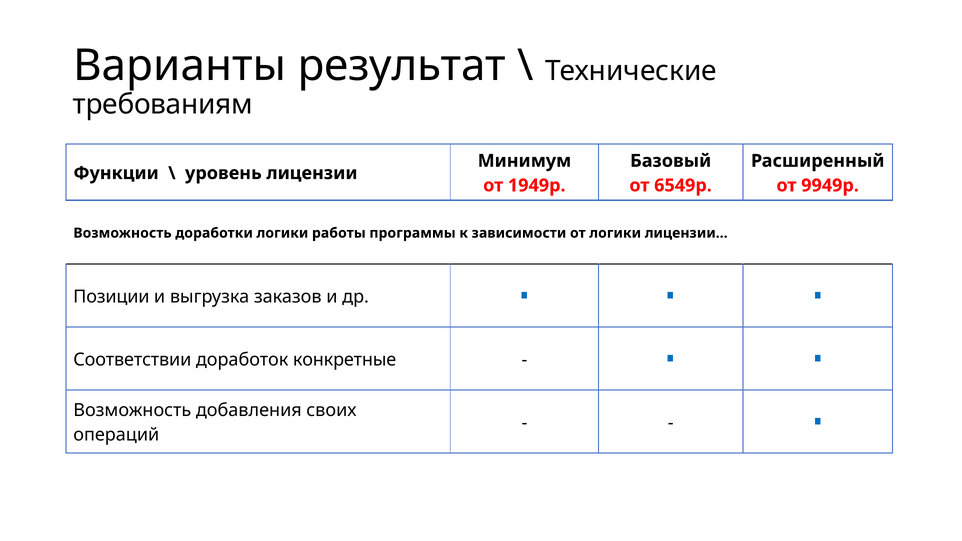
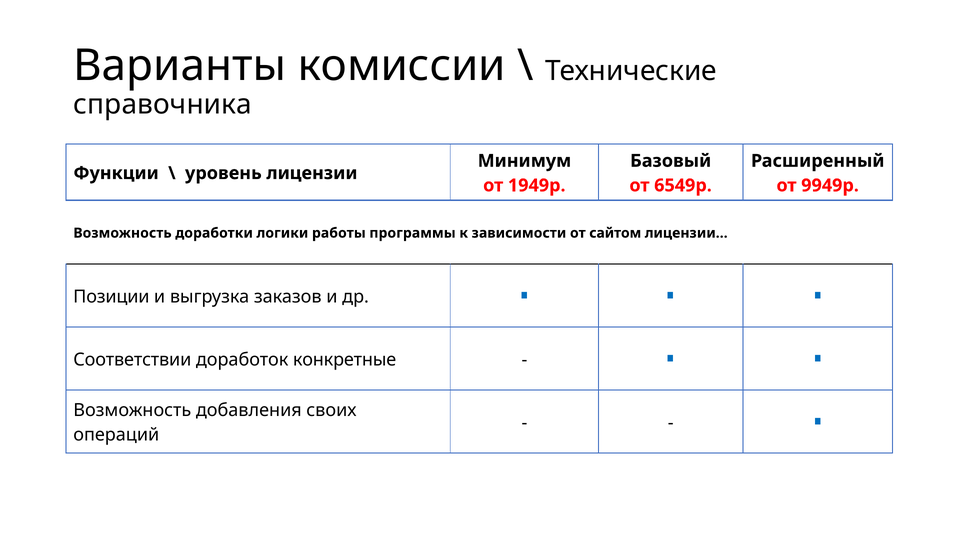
результат: результат -> комиссии (402, 66)
требованиям: требованиям -> справочника (163, 105)
от логики: логики -> сайтом (615, 233)
